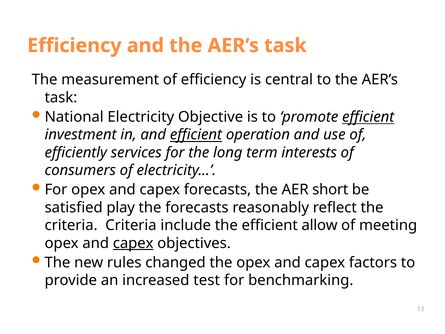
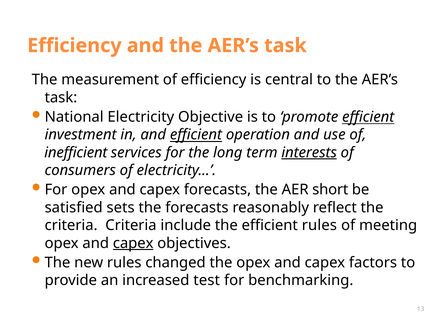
efficiently: efficiently -> inefficient (76, 152)
interests underline: none -> present (309, 152)
play: play -> sets (121, 207)
efficient allow: allow -> rules (319, 225)
